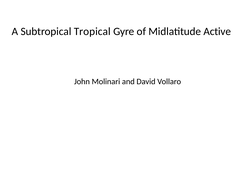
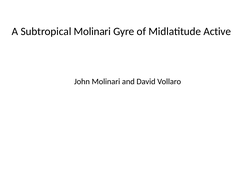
Subtropical Tropical: Tropical -> Molinari (92, 31)
